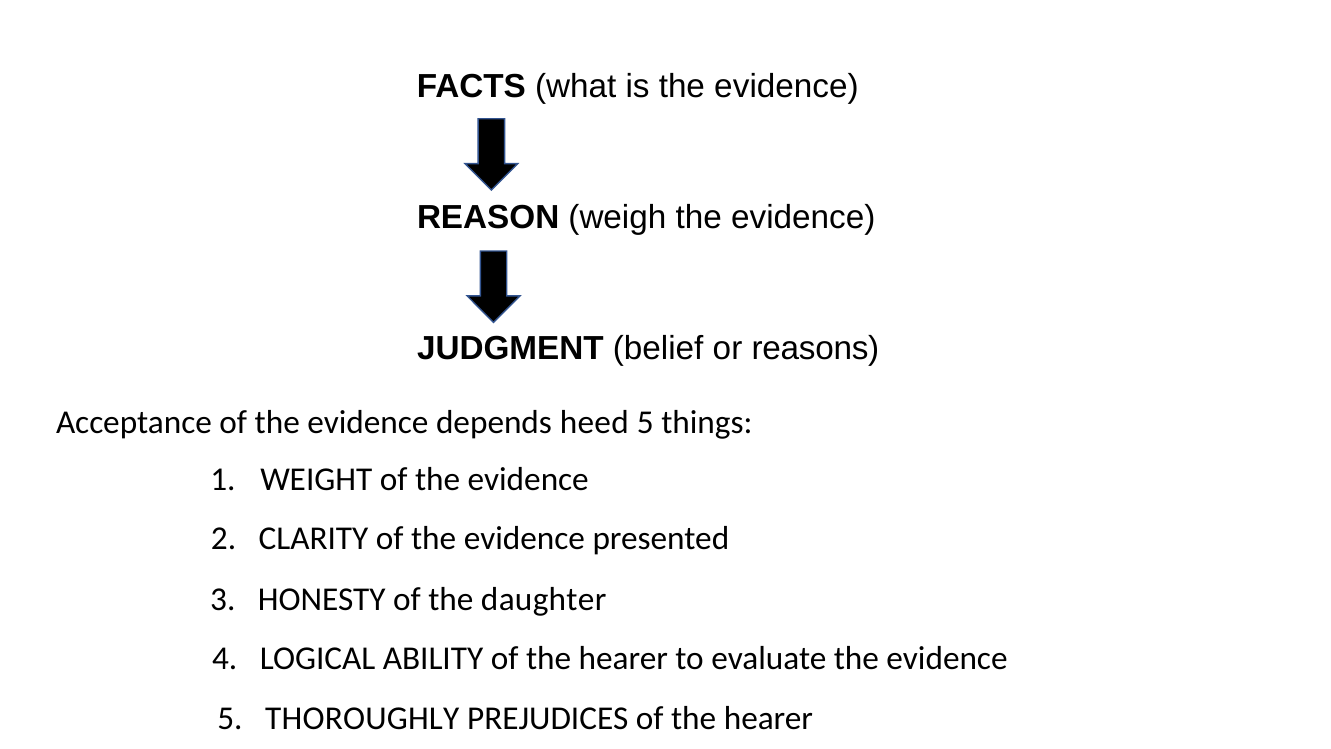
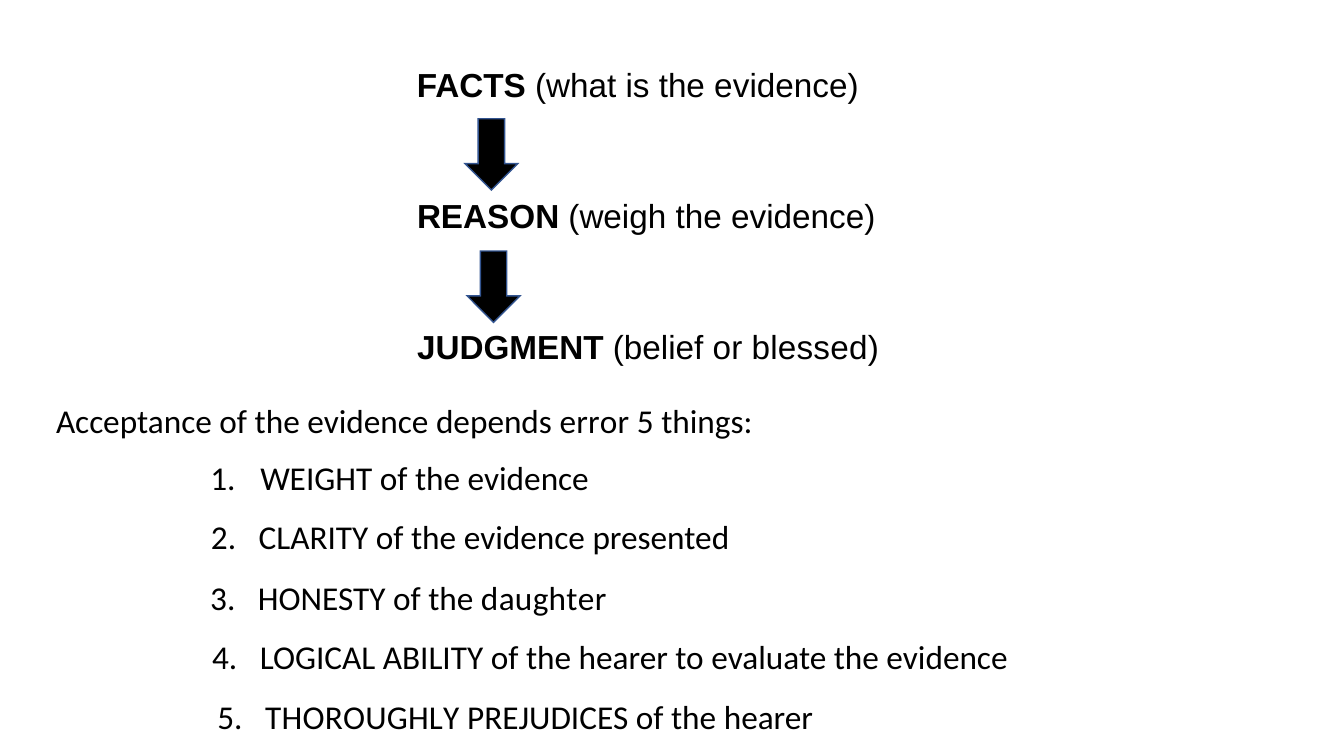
reasons: reasons -> blessed (815, 348)
heed: heed -> error (594, 422)
